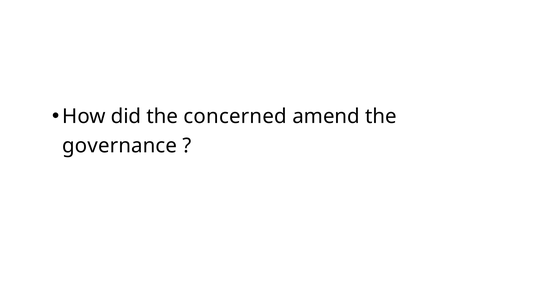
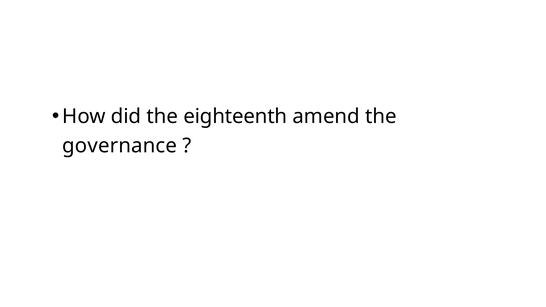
concerned: concerned -> eighteenth (235, 116)
